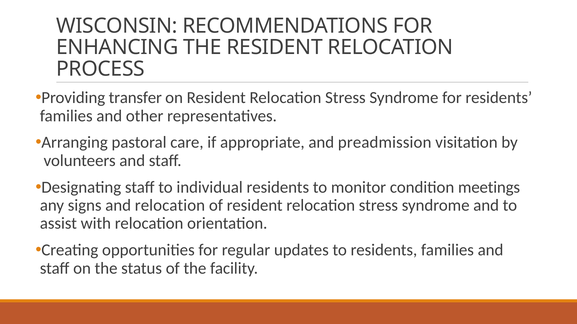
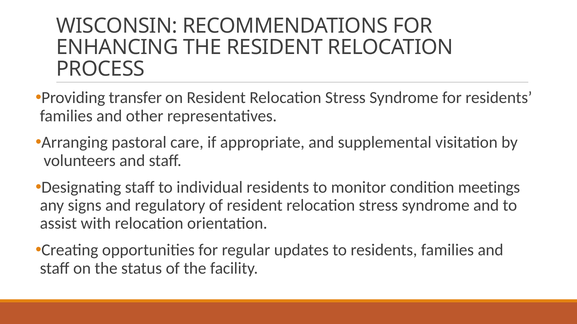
preadmission: preadmission -> supplemental (385, 143)
and relocation: relocation -> regulatory (170, 206)
